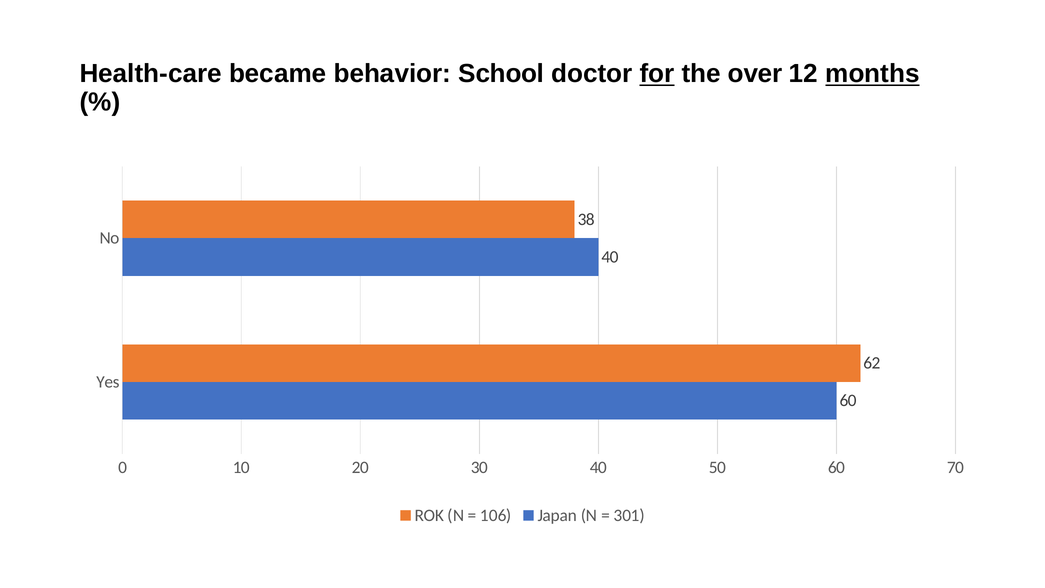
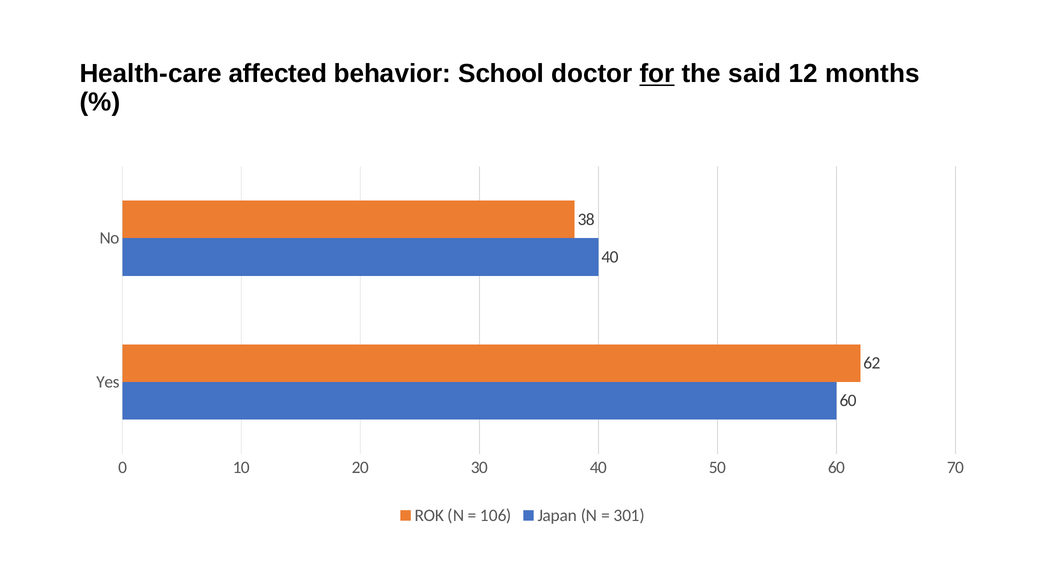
became: became -> affected (278, 74)
over: over -> said (755, 74)
months underline: present -> none (872, 74)
